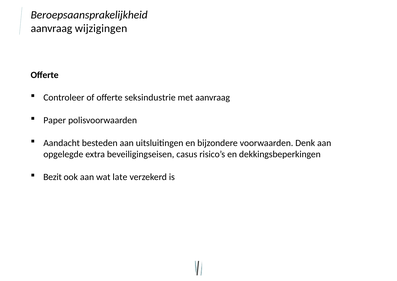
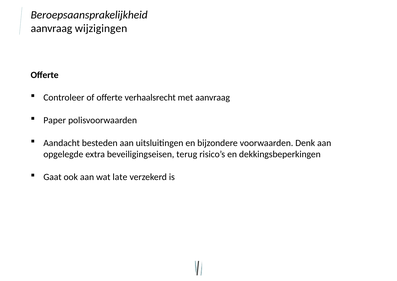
seksindustrie: seksindustrie -> verhaalsrecht (150, 98)
casus: casus -> terug (187, 154)
Bezit: Bezit -> Gaat (52, 177)
